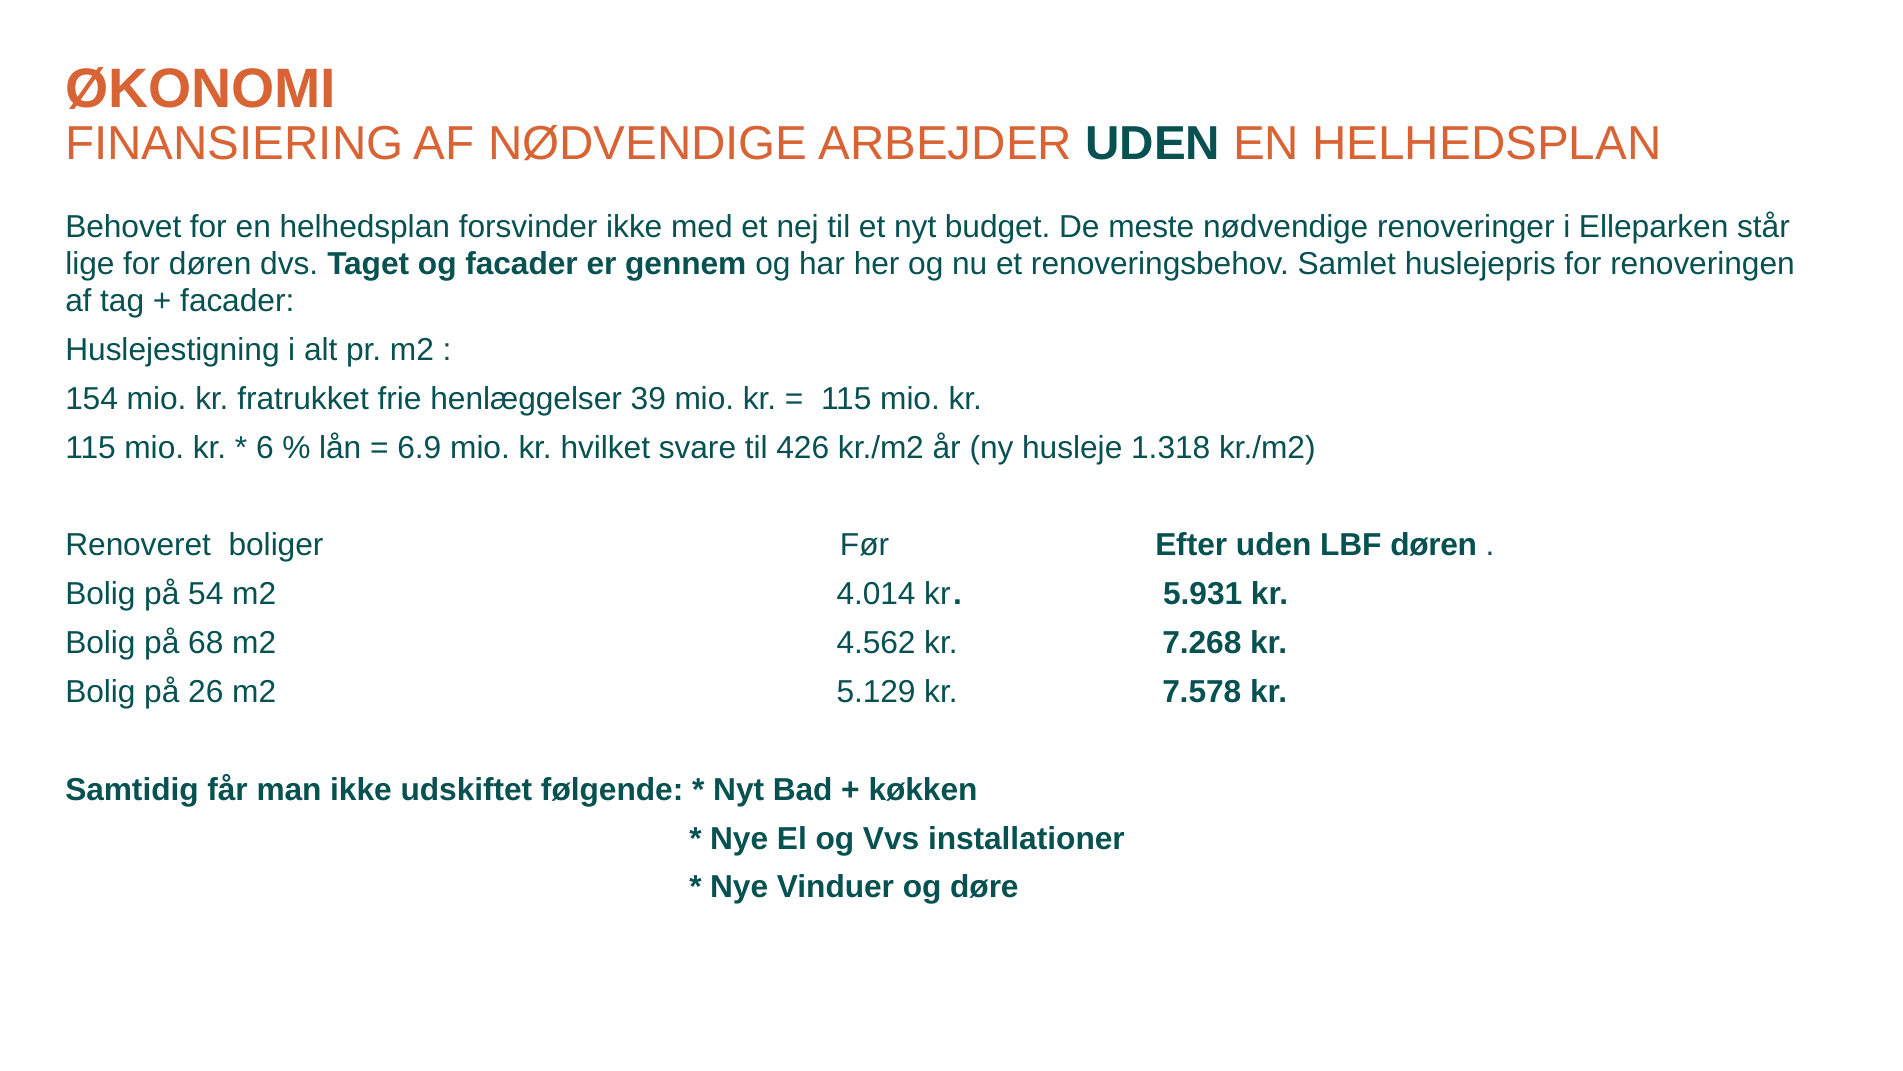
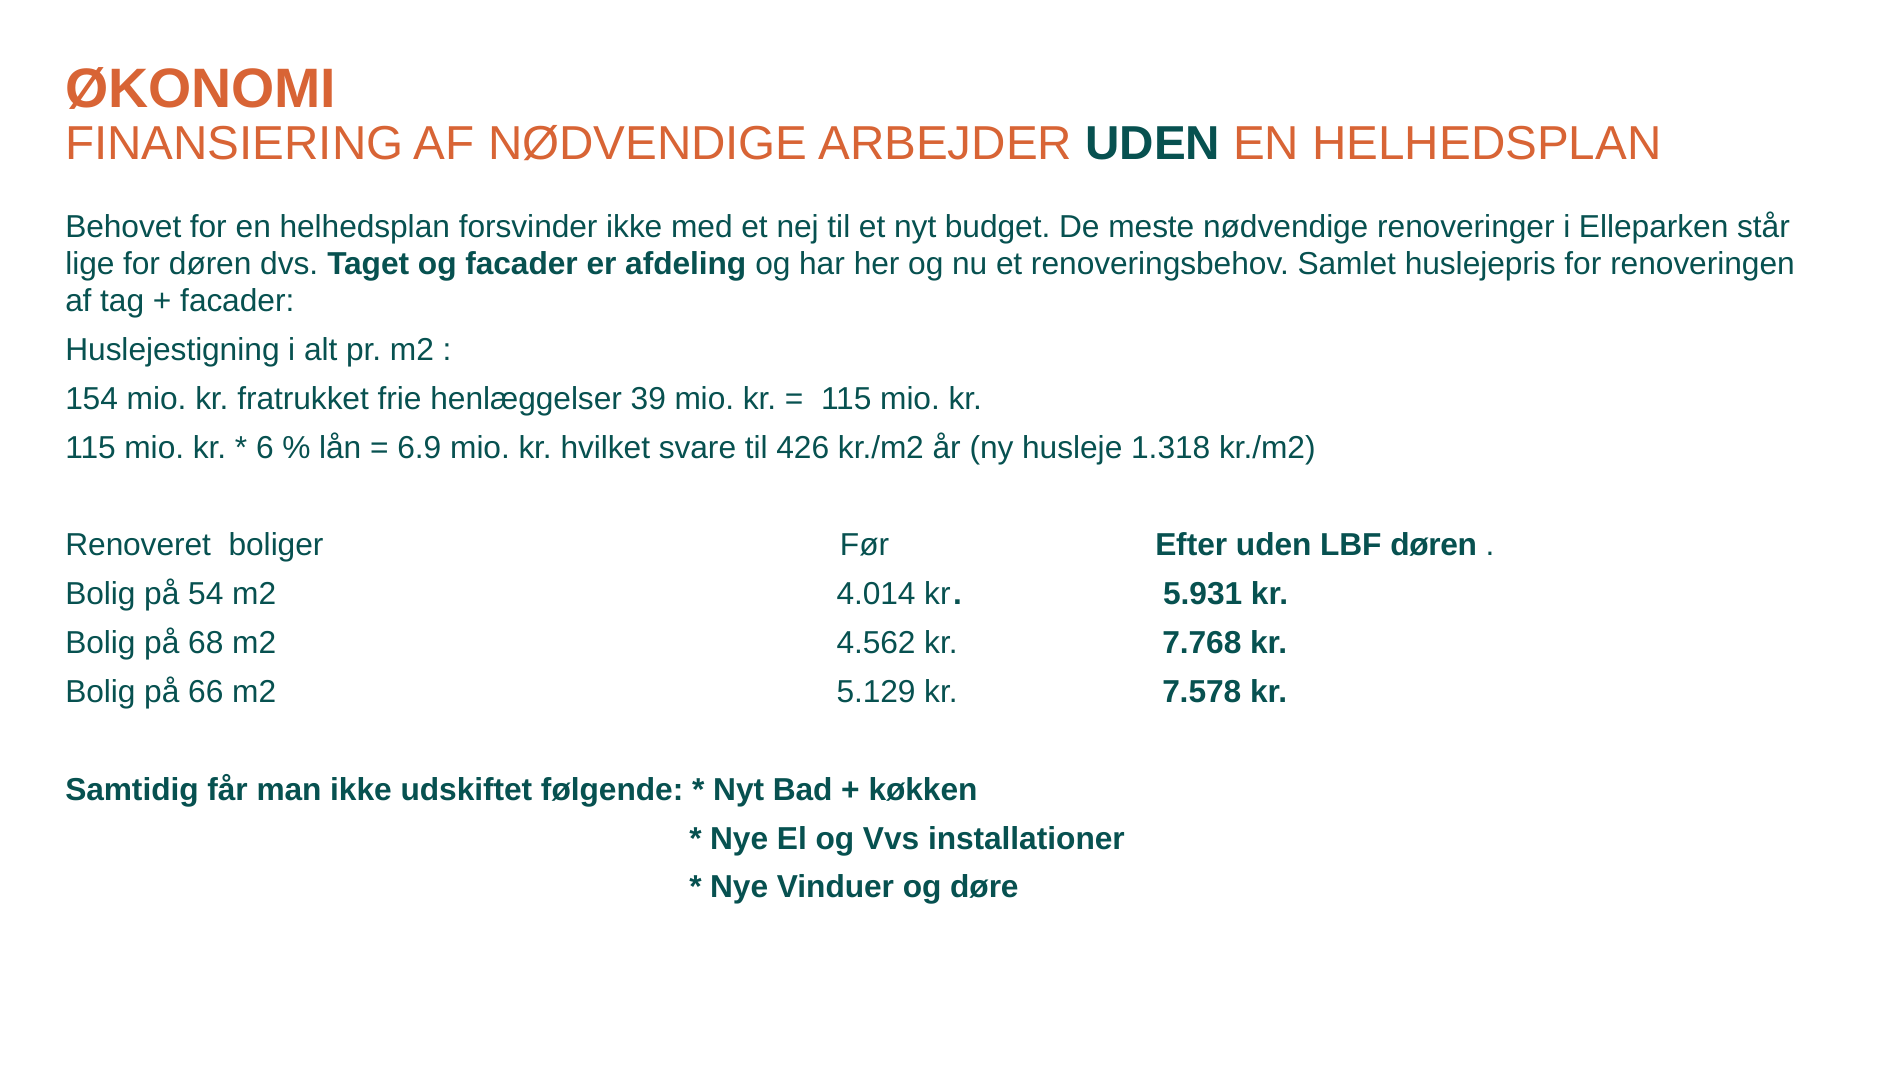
gennem: gennem -> afdeling (686, 264)
7.268: 7.268 -> 7.768 (1202, 643)
26: 26 -> 66 (206, 692)
